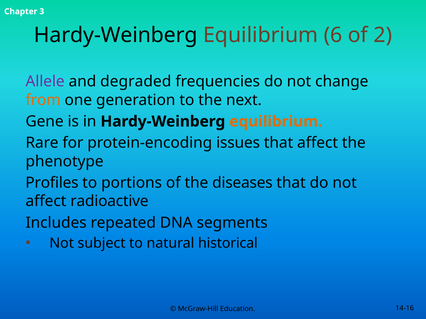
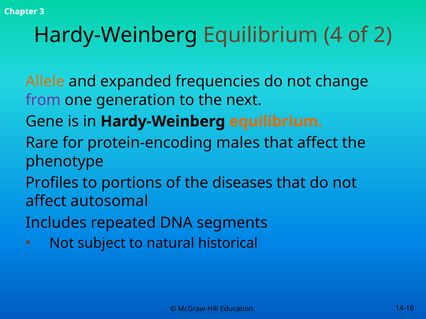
6: 6 -> 4 (333, 35)
Allele colour: purple -> orange (45, 82)
degraded: degraded -> expanded (136, 82)
from colour: orange -> purple (43, 100)
issues: issues -> males (238, 143)
radioactive: radioactive -> autosomal (109, 202)
